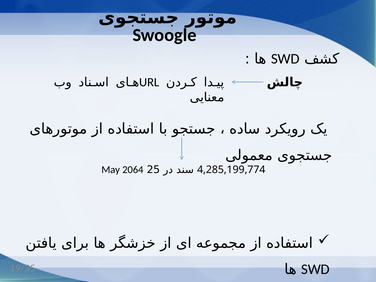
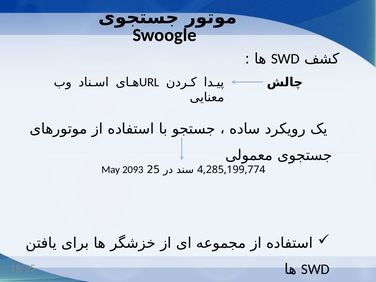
2064: 2064 -> 2093 (133, 170)
